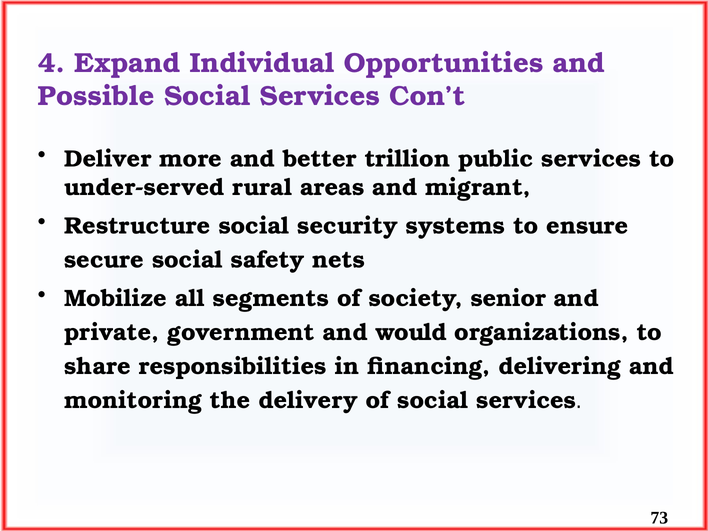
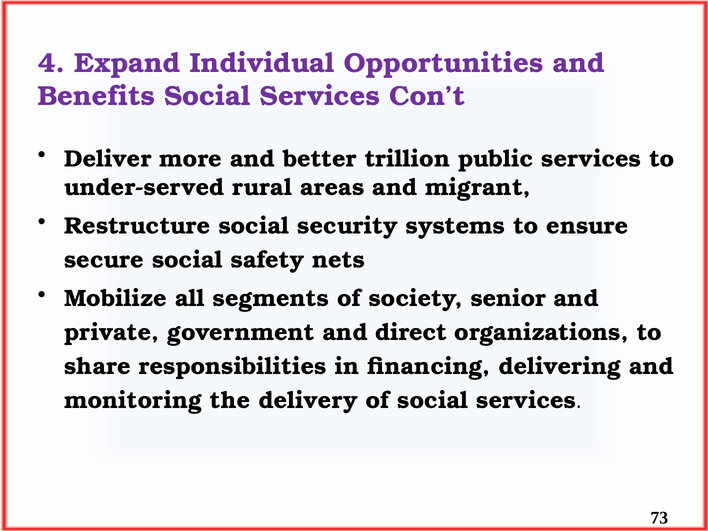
Possible: Possible -> Benefits (96, 96)
would: would -> direct (411, 333)
